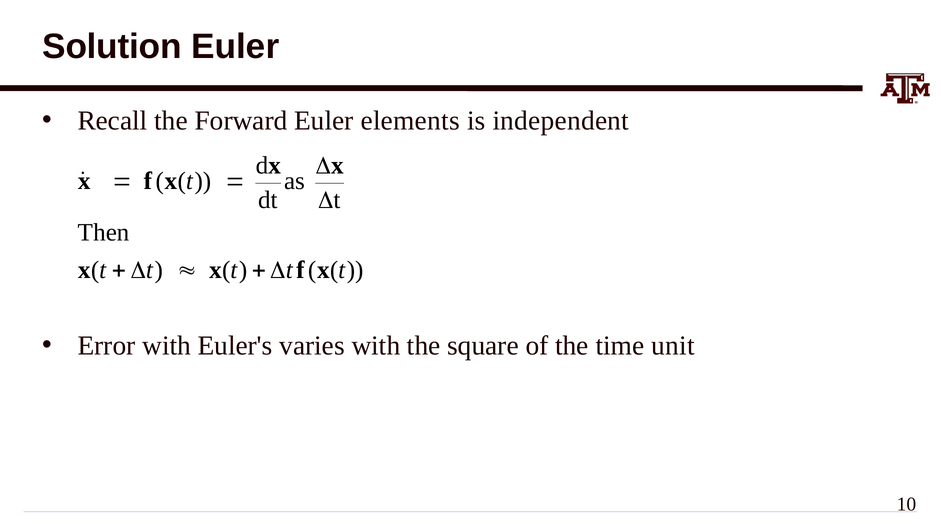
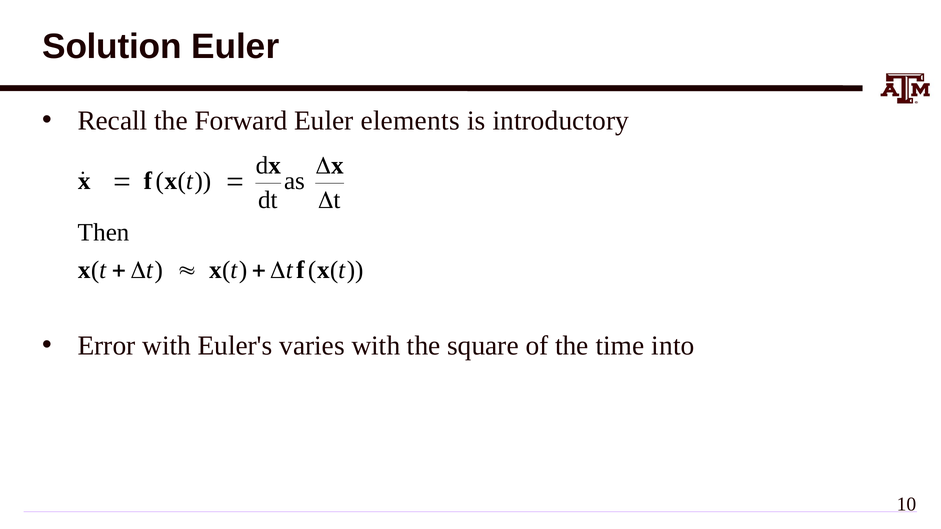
independent: independent -> introductory (561, 121)
unit: unit -> into (673, 346)
